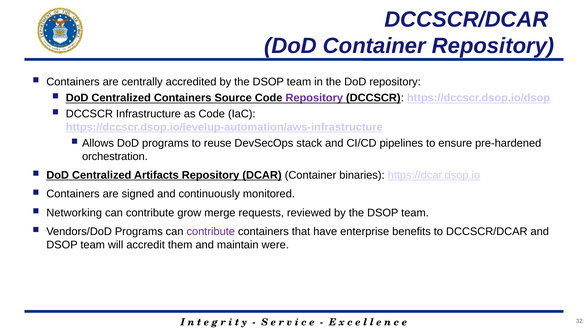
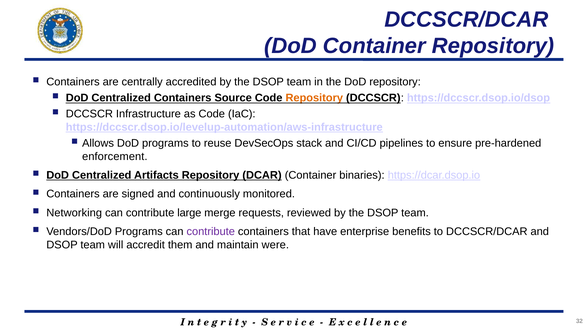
Repository colour: purple -> orange (314, 98)
orchestration: orchestration -> enforcement (115, 156)
grow: grow -> large (189, 213)
